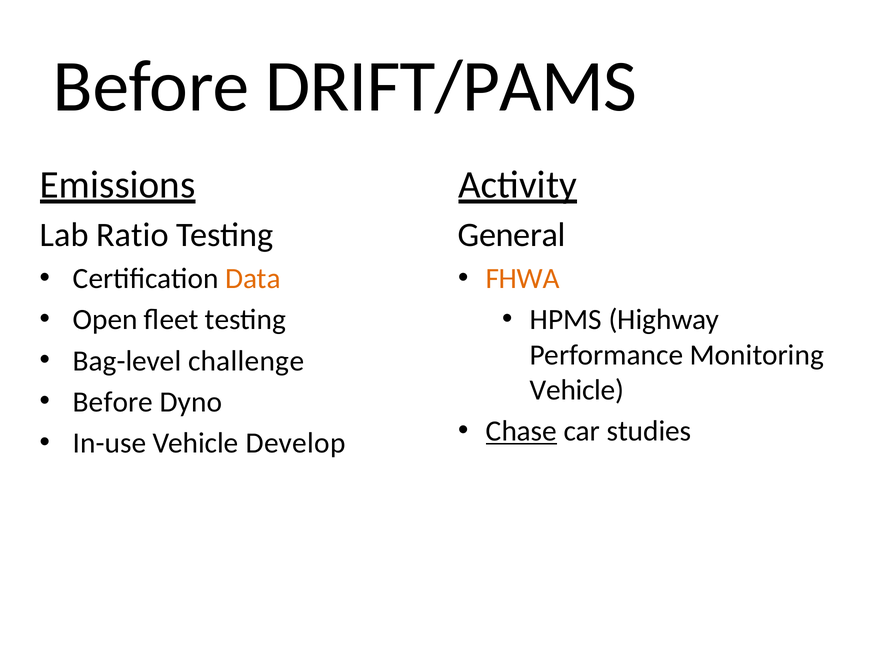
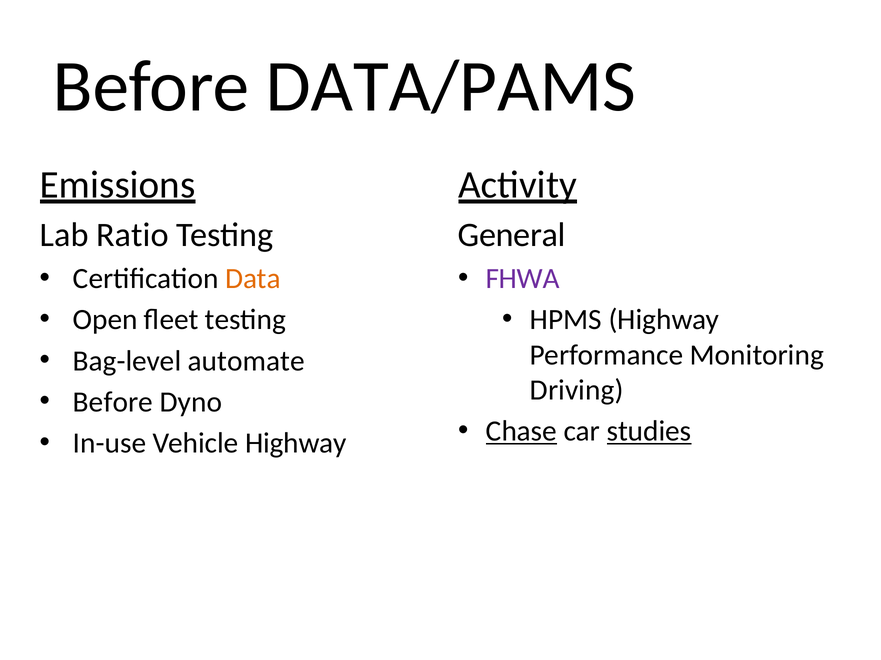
DRIFT/PAMS: DRIFT/PAMS -> DATA/PAMS (451, 87)
FHWA colour: orange -> purple (523, 279)
challenge: challenge -> automate (246, 361)
Vehicle: Vehicle -> Driving (577, 391)
studies underline: none -> present (649, 432)
Vehicle Develop: Develop -> Highway (296, 443)
